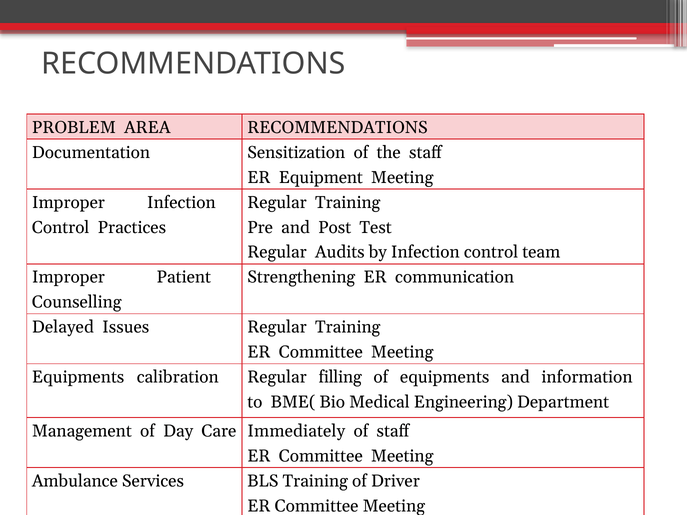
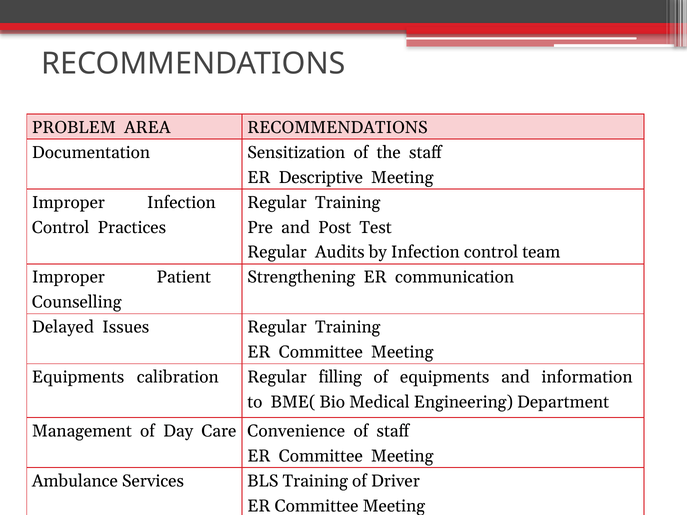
Equipment: Equipment -> Descriptive (321, 177)
Immediately: Immediately -> Convenience (296, 431)
